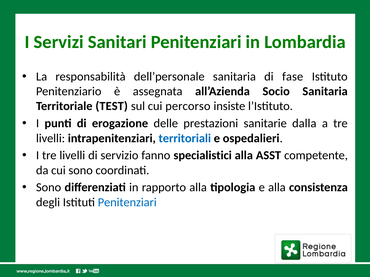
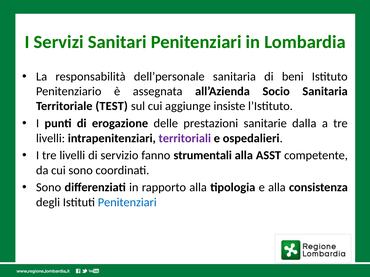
fase: fase -> beni (293, 77)
percorso: percorso -> aggiunge (188, 106)
territoriali colour: blue -> purple (185, 138)
specialistici: specialistici -> strumentali (203, 156)
